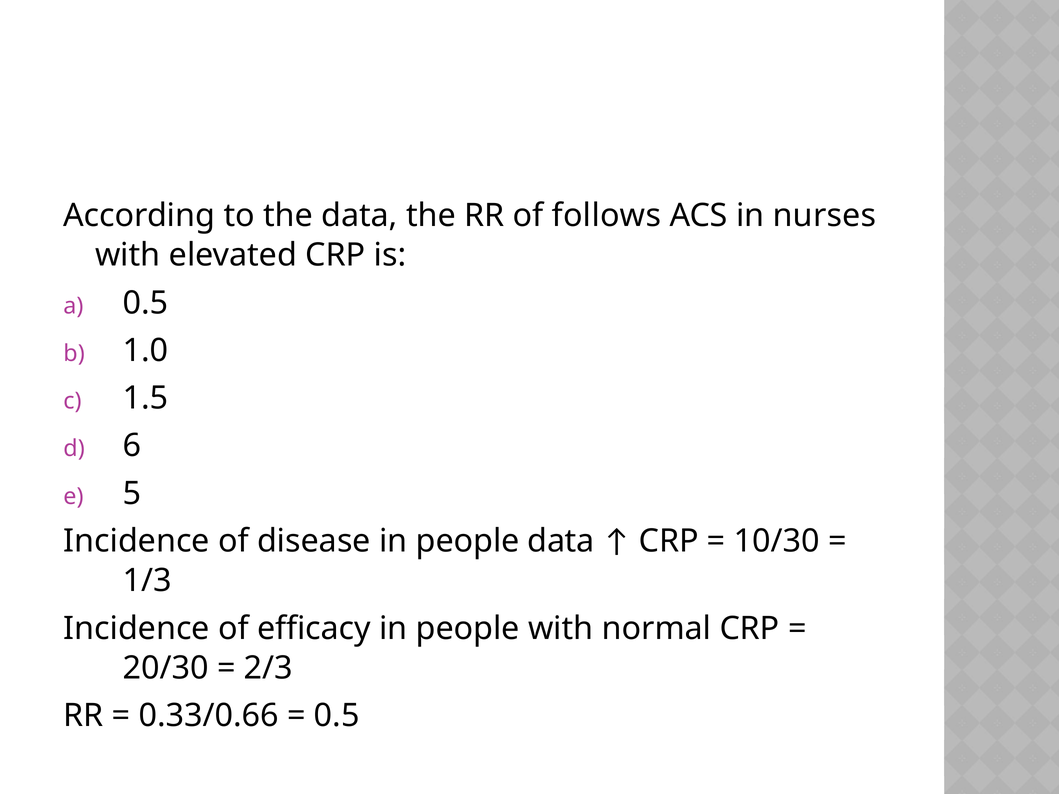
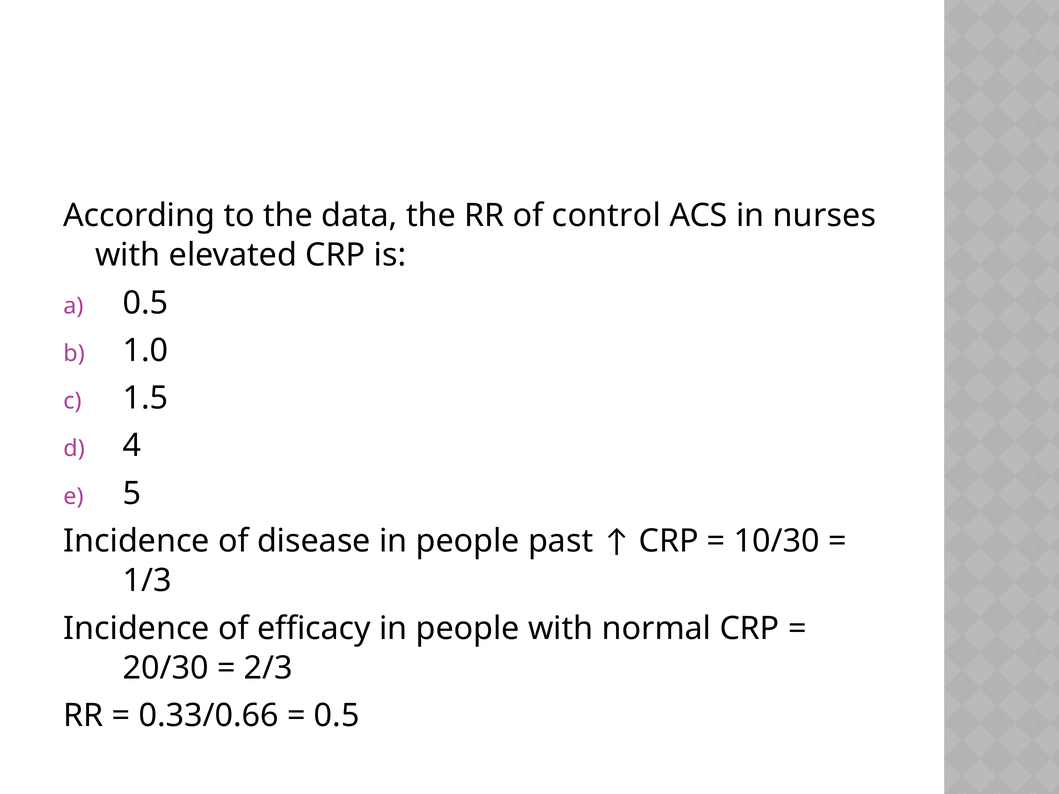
follows: follows -> control (606, 216)
6: 6 -> 4 (132, 446)
people data: data -> past (561, 541)
